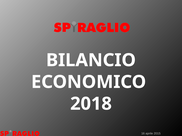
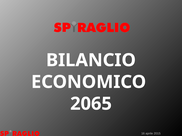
2018: 2018 -> 2065 (91, 104)
